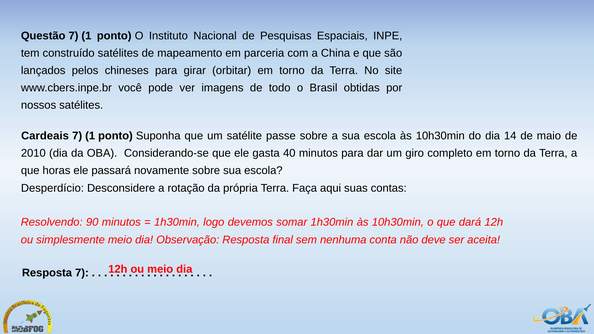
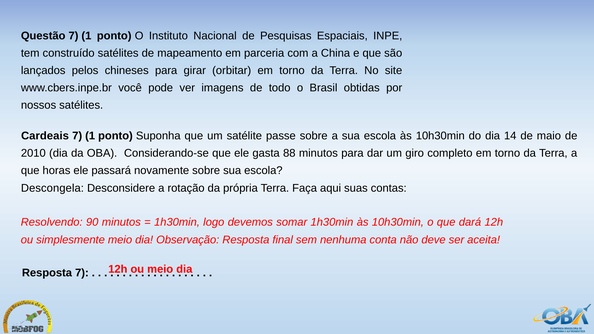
40: 40 -> 88 (289, 153)
Desperdício: Desperdício -> Descongela (52, 188)
